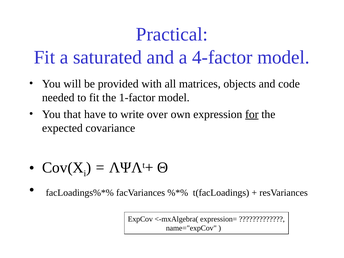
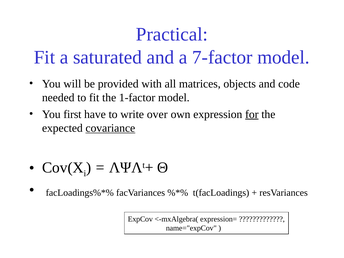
4-factor: 4-factor -> 7-factor (222, 57)
that: that -> first (72, 114)
covariance underline: none -> present (110, 128)
